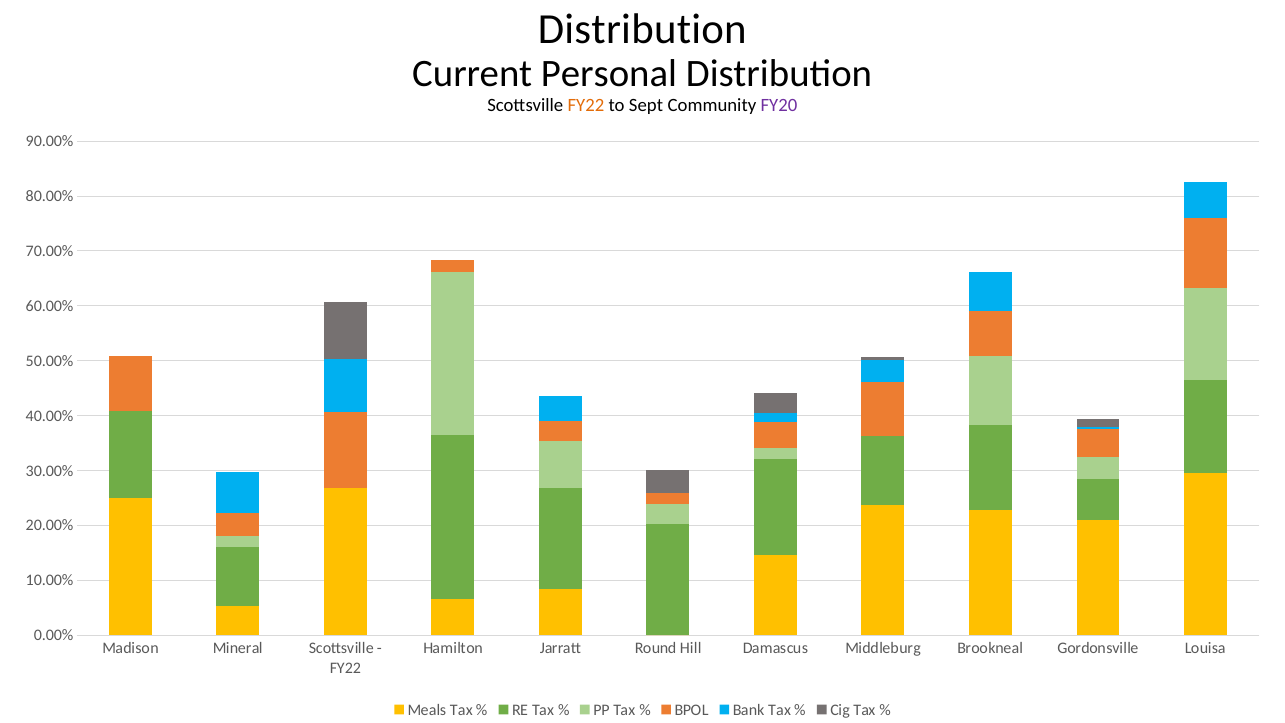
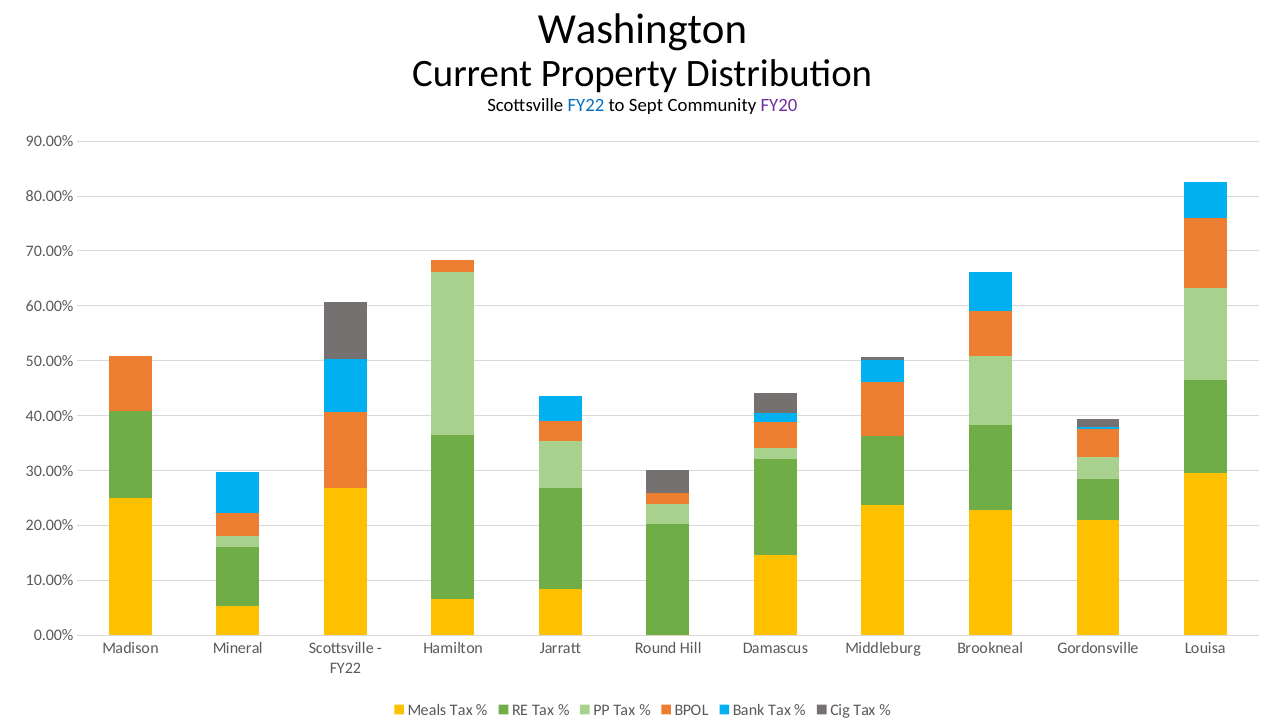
Distribution: Distribution -> Washington (642, 30)
Personal: Personal -> Property (609, 74)
FY22 colour: orange -> blue (586, 105)
